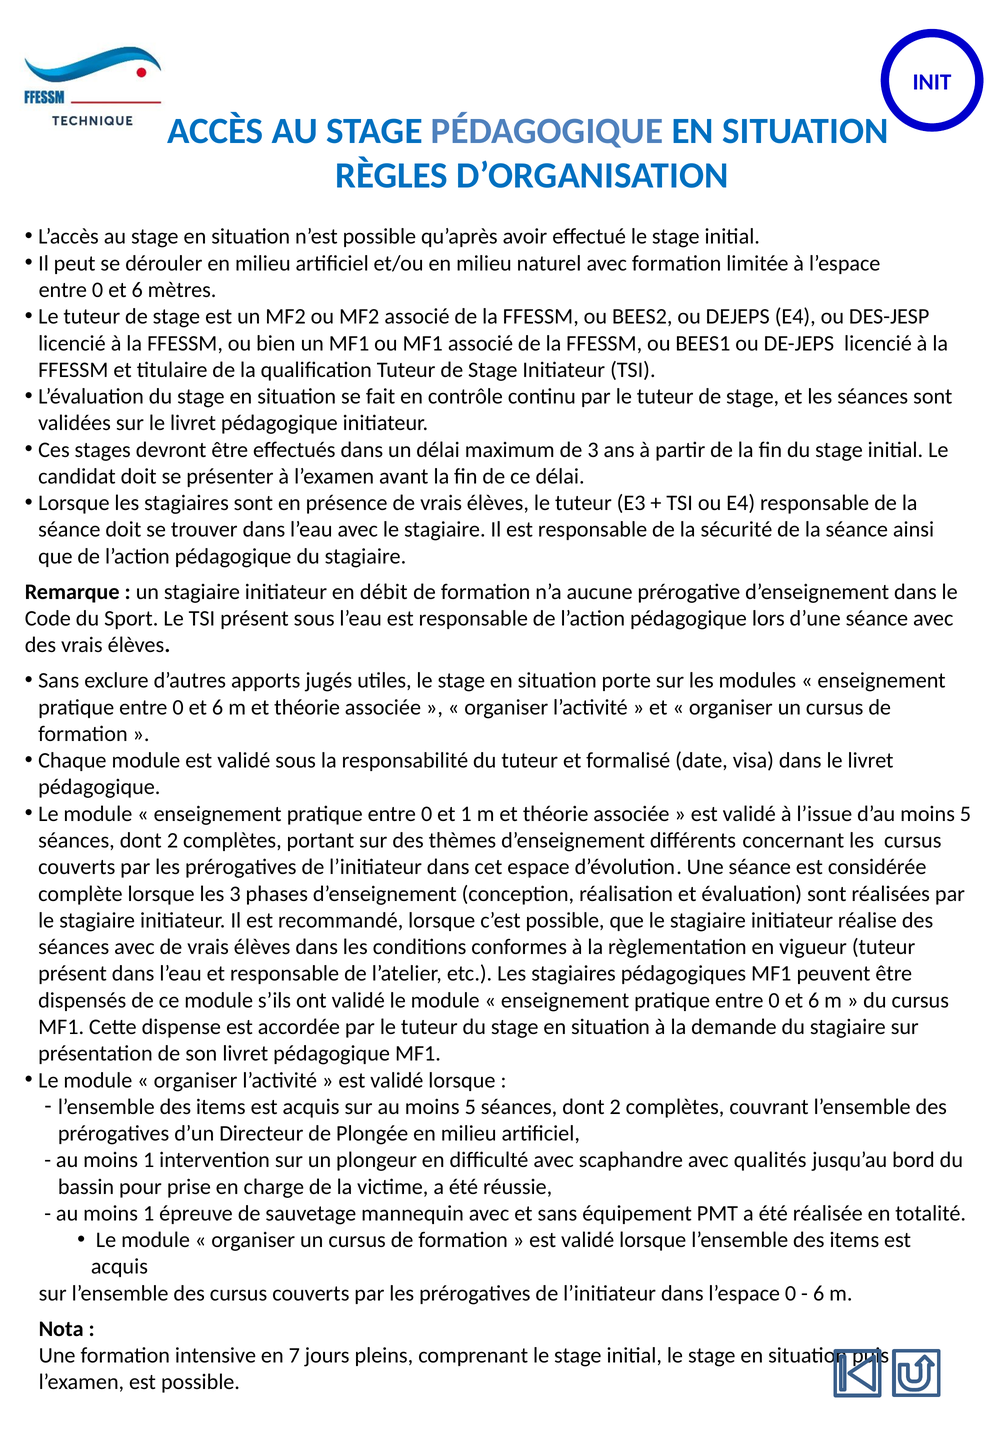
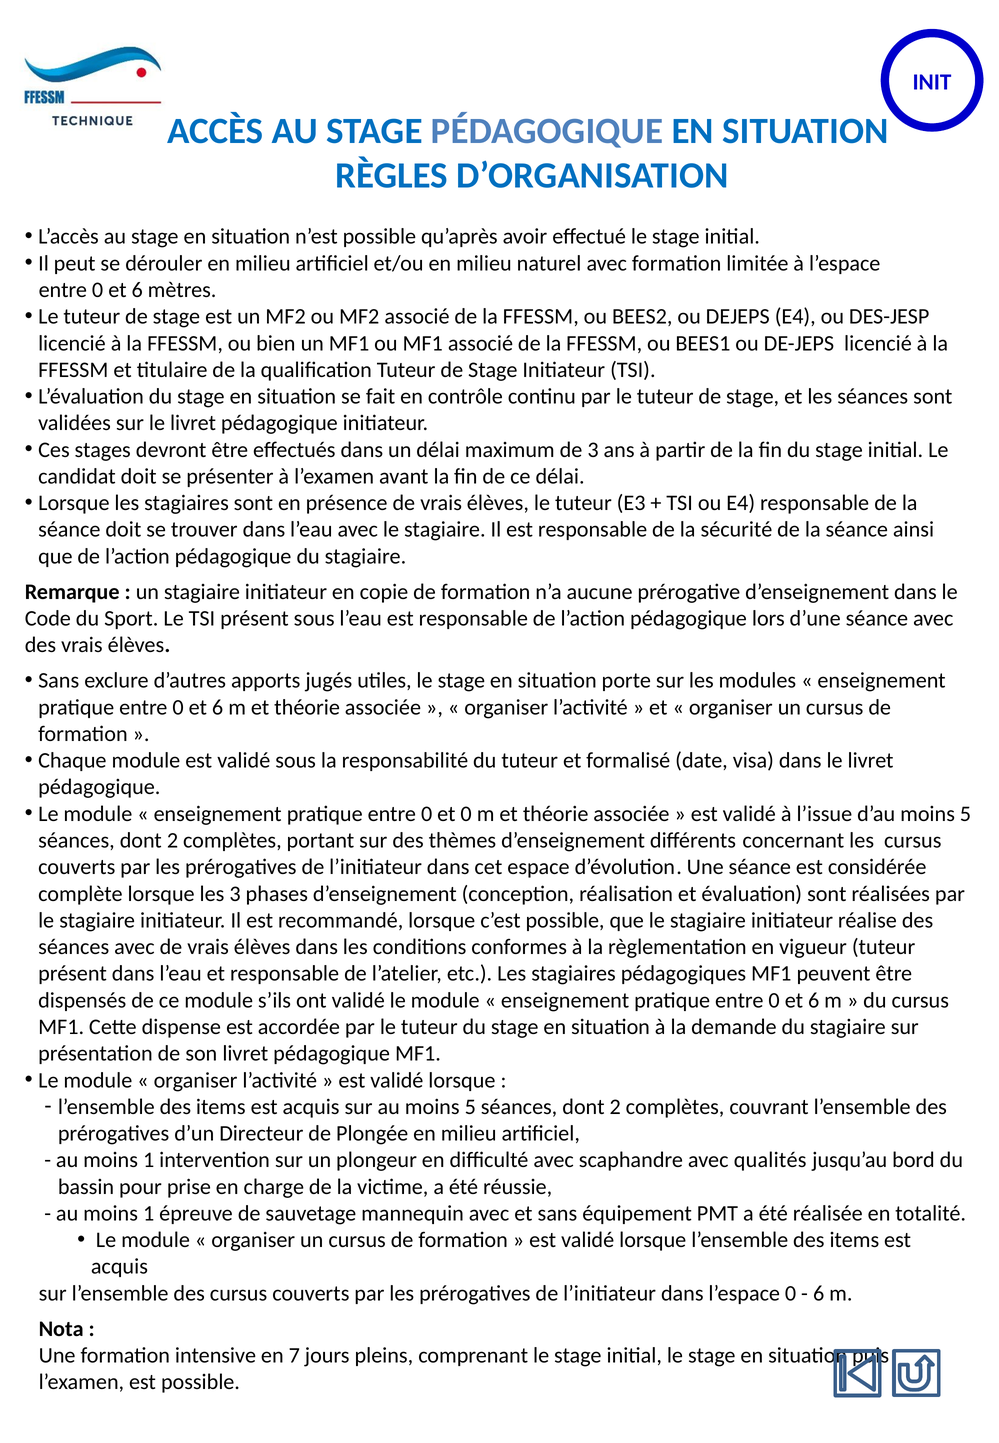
débit: débit -> copie (384, 592)
et 1: 1 -> 0 (466, 814)
